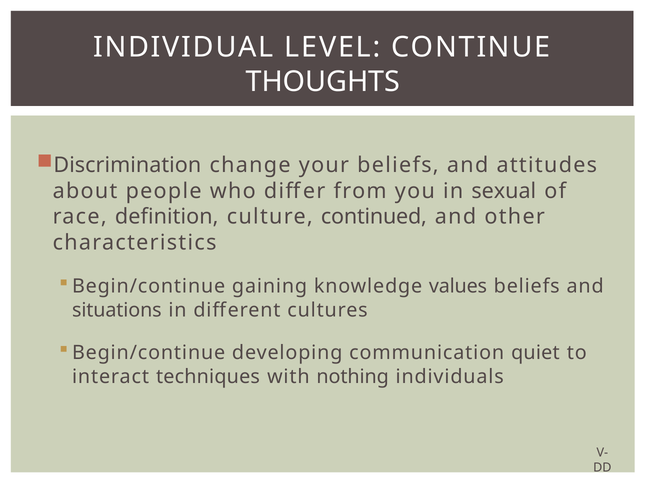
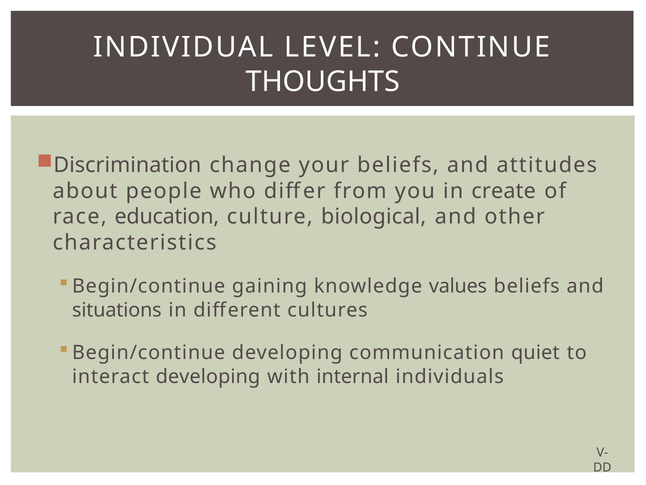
sexual: sexual -> create (504, 191)
definition: definition -> education (167, 217)
continued: continued -> biological (374, 217)
interact techniques: techniques -> developing (208, 376)
nothing: nothing -> internal (353, 376)
